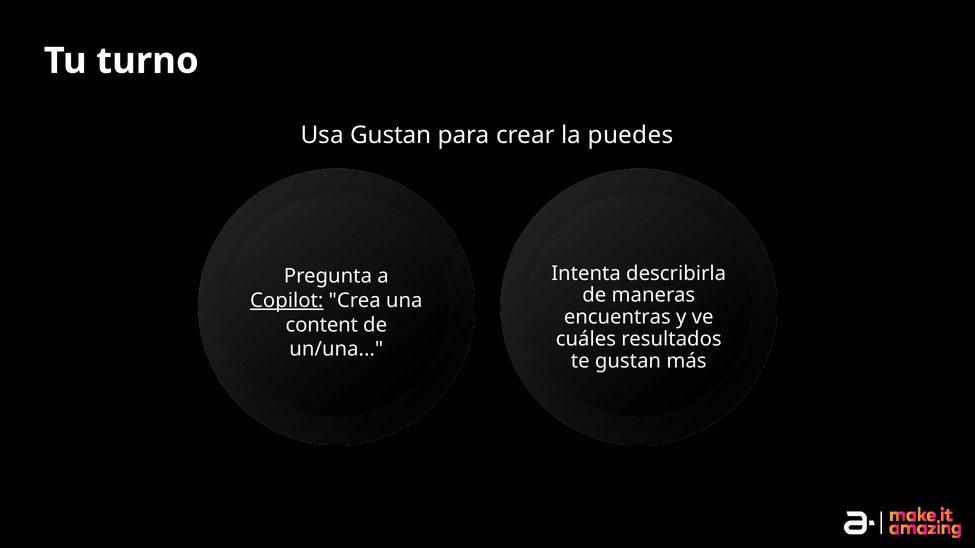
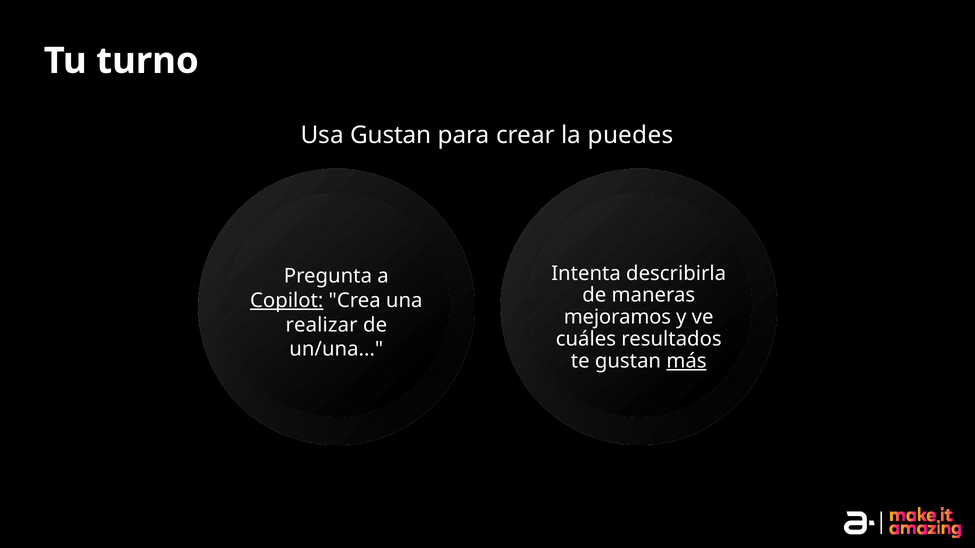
encuentras: encuentras -> mejoramos (617, 317)
content: content -> realizar (322, 325)
más underline: none -> present (686, 361)
